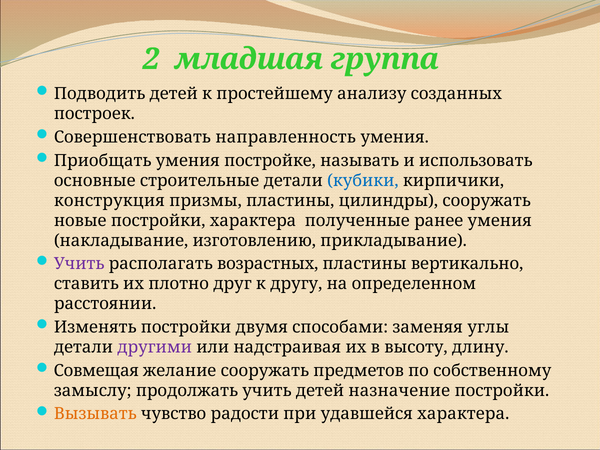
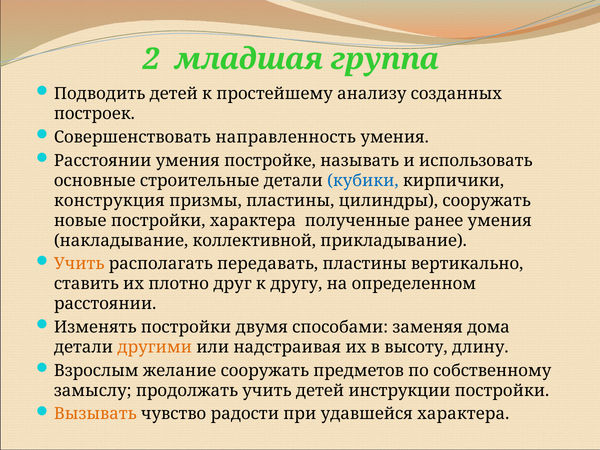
Приобщать: Приобщать -> Расстоянии (103, 161)
изготовлению: изготовлению -> коллективной (254, 241)
Учить colour: purple -> orange (79, 264)
возрастных: возрастных -> передавать (268, 264)
углы: углы -> дома (488, 327)
другими colour: purple -> orange (155, 347)
Совмещая: Совмещая -> Взрослым (96, 371)
назначение: назначение -> инструкции (399, 391)
